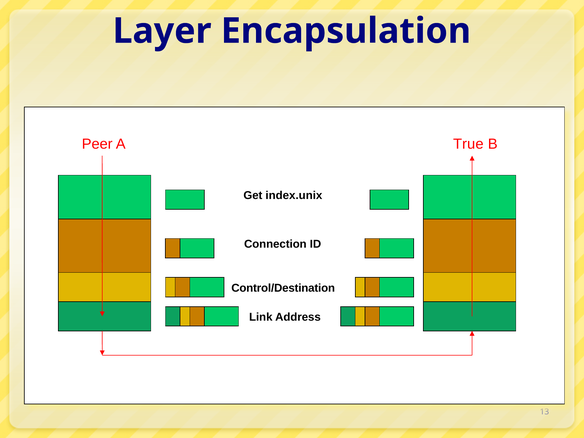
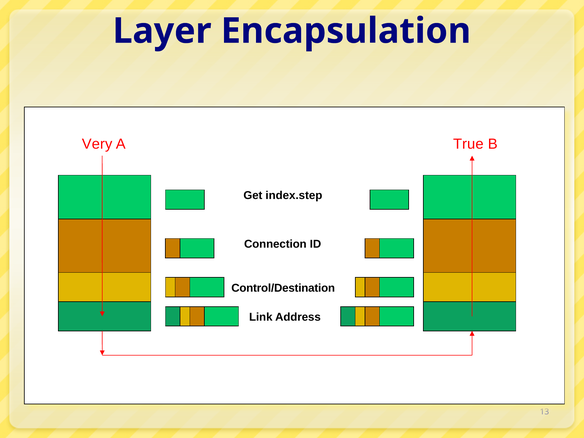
Peer: Peer -> Very (97, 144)
index.unix: index.unix -> index.step (294, 195)
